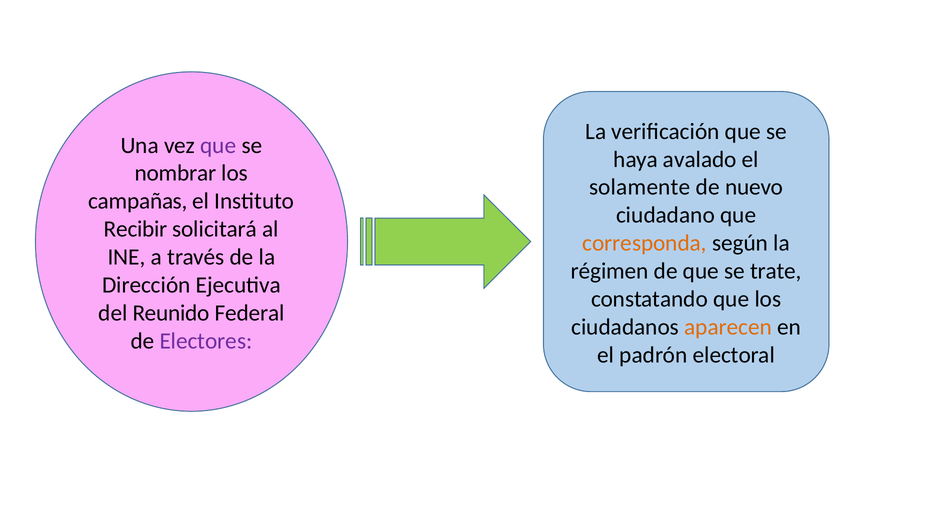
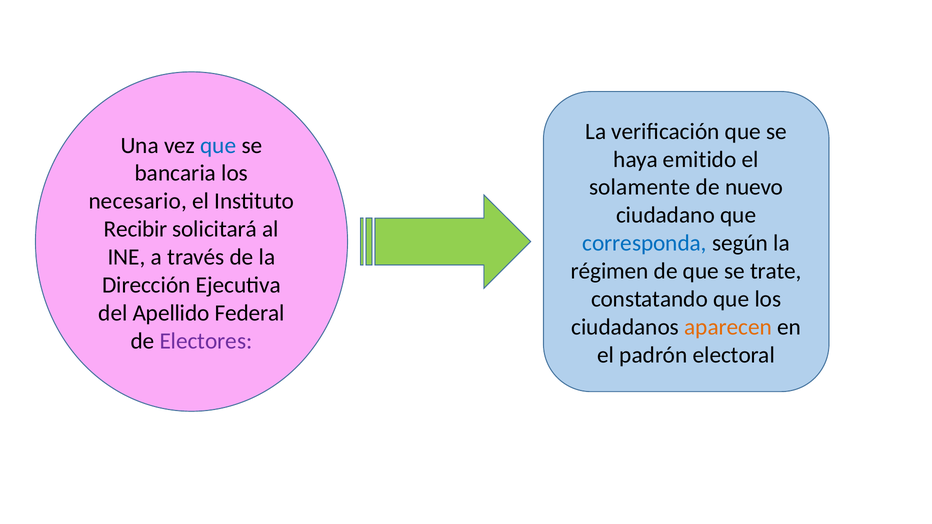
que colour: purple -> blue (218, 145)
avalado: avalado -> emitido (700, 159)
nombrar: nombrar -> bancaria (175, 173)
campañas: campañas -> necesario (138, 201)
corresponda colour: orange -> blue (645, 243)
Reunido: Reunido -> Apellido (171, 313)
